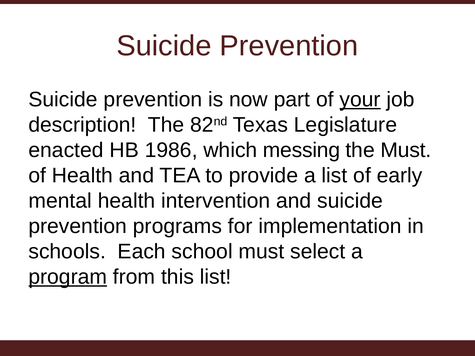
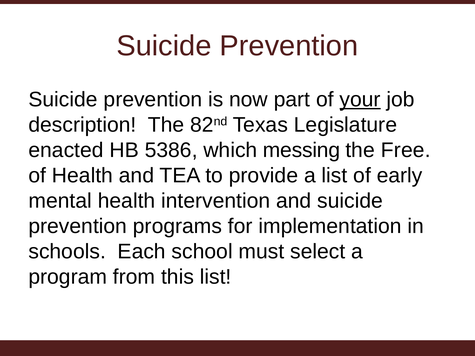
1986: 1986 -> 5386 (171, 150)
the Must: Must -> Free (406, 150)
program underline: present -> none (68, 277)
